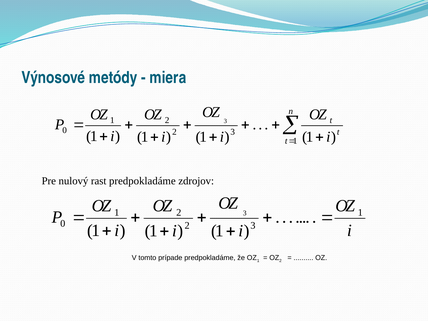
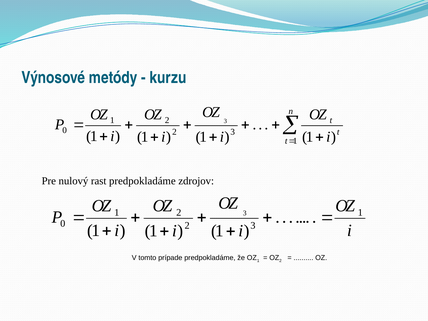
miera: miera -> kurzu (168, 78)
